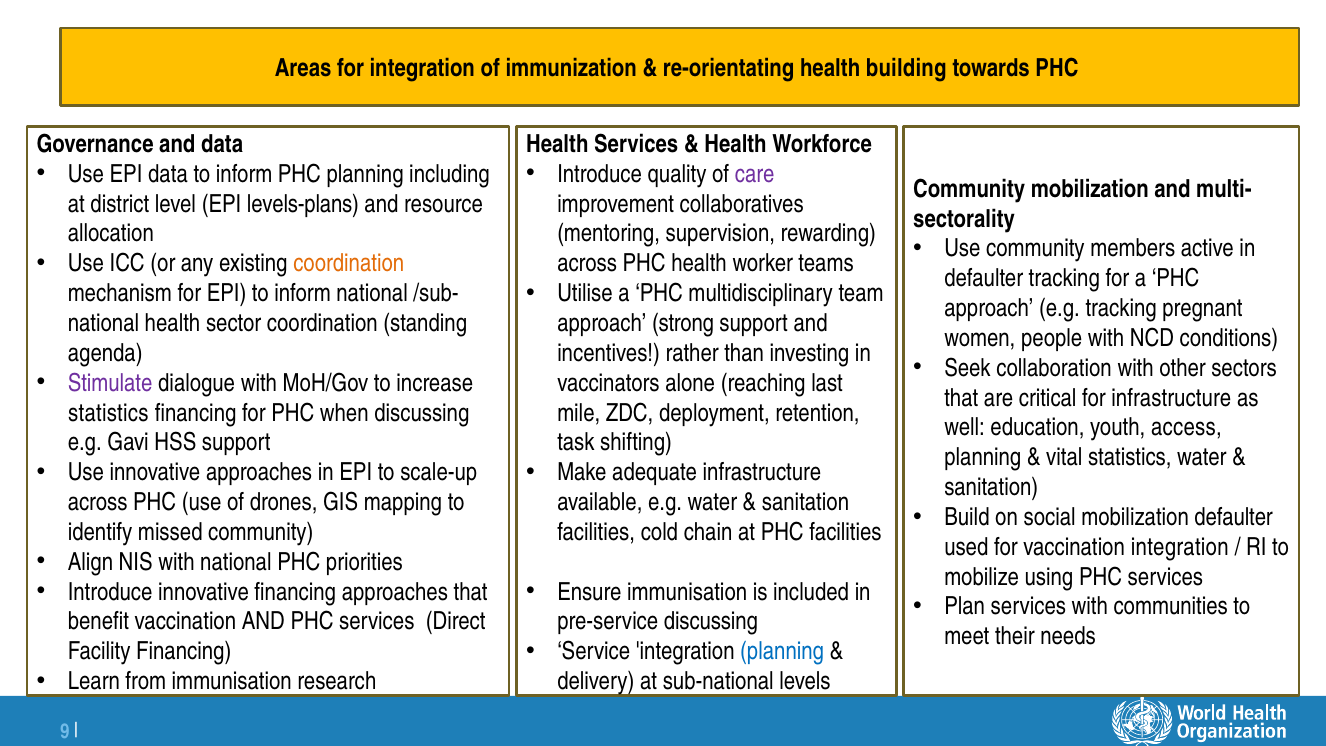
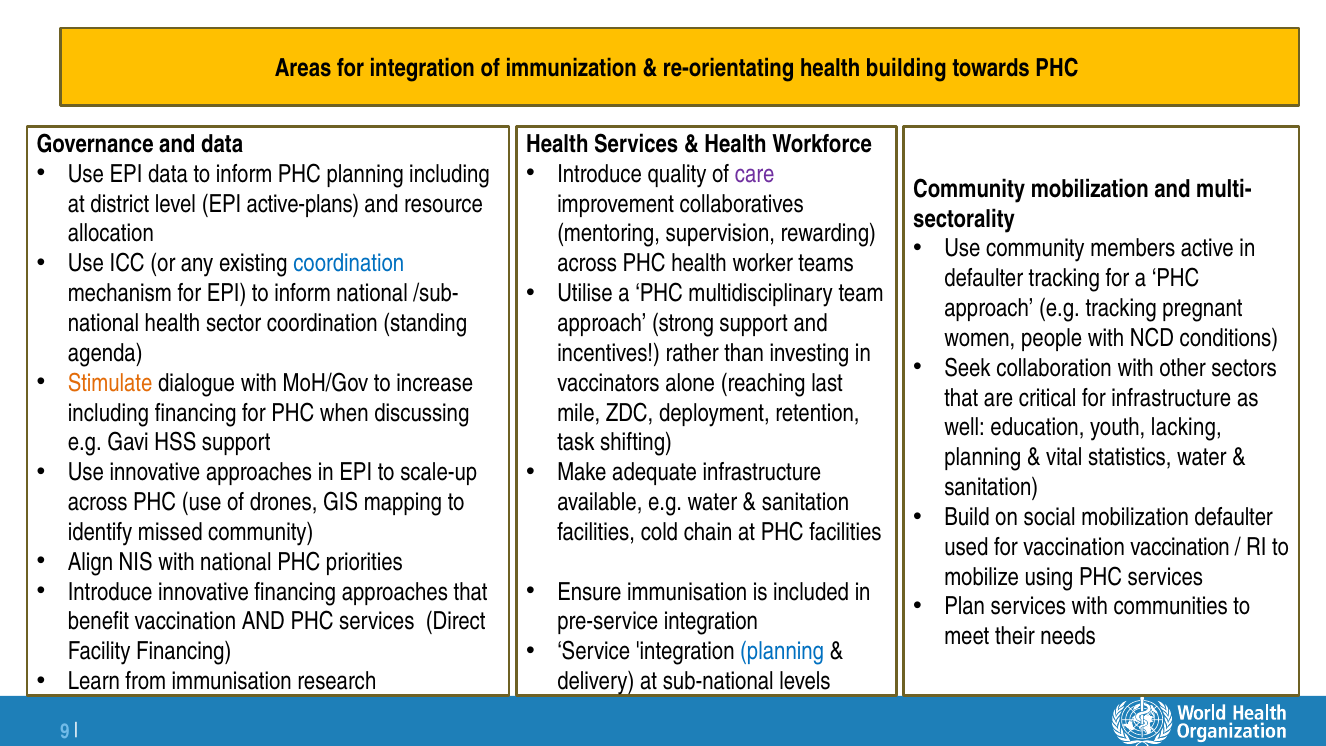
levels-plans: levels-plans -> active-plans (303, 204)
coordination colour: orange -> blue (349, 264)
Stimulate colour: purple -> orange (110, 383)
statistics: statistics -> including (108, 413)
access: access -> lacking (1186, 428)
vaccination integration: integration -> vaccination (1180, 547)
pre-service discussing: discussing -> integration (711, 622)
